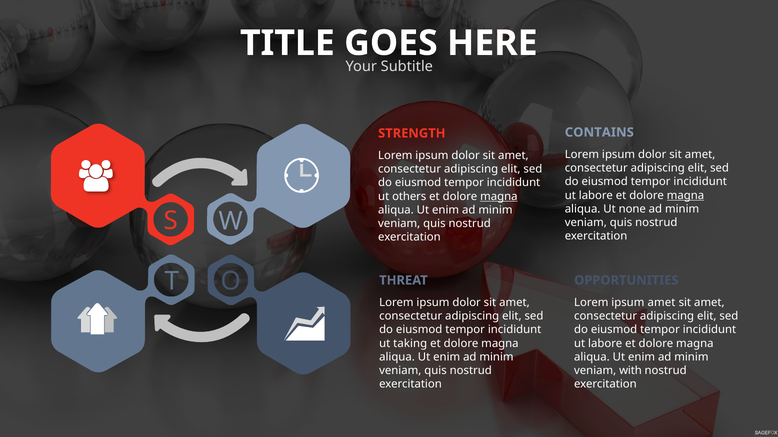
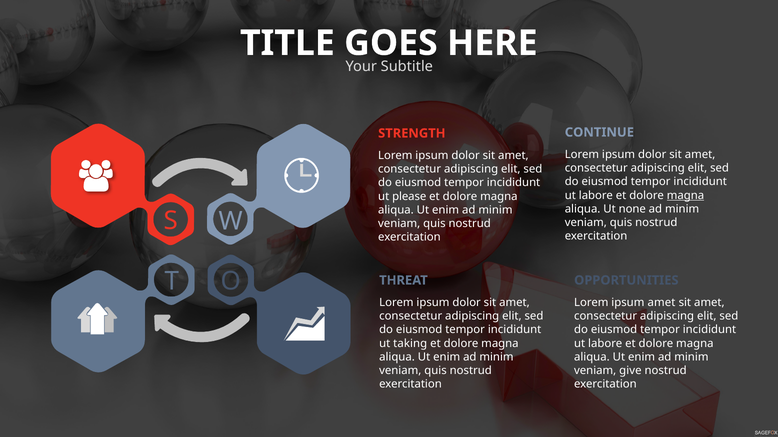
CONTAINS: CONTAINS -> CONTINUE (599, 133)
others: others -> please (409, 197)
magna underline: present -> none (499, 197)
with: with -> give (630, 371)
